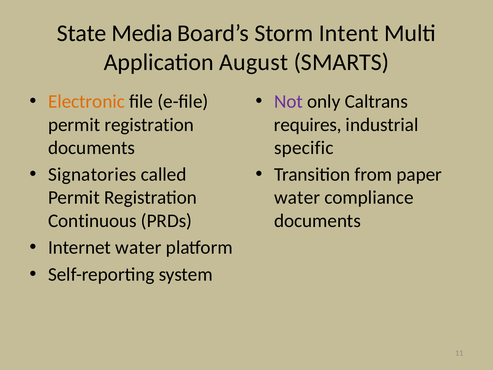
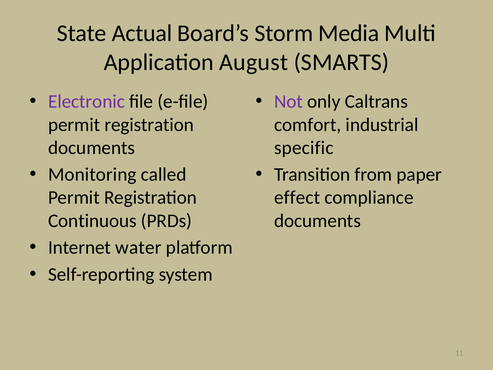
Media: Media -> Actual (142, 33)
Intent: Intent -> Media (349, 33)
Electronic colour: orange -> purple (86, 102)
requires: requires -> comfort (308, 125)
Signatories: Signatories -> Monitoring (92, 174)
water: water -> effect (297, 198)
